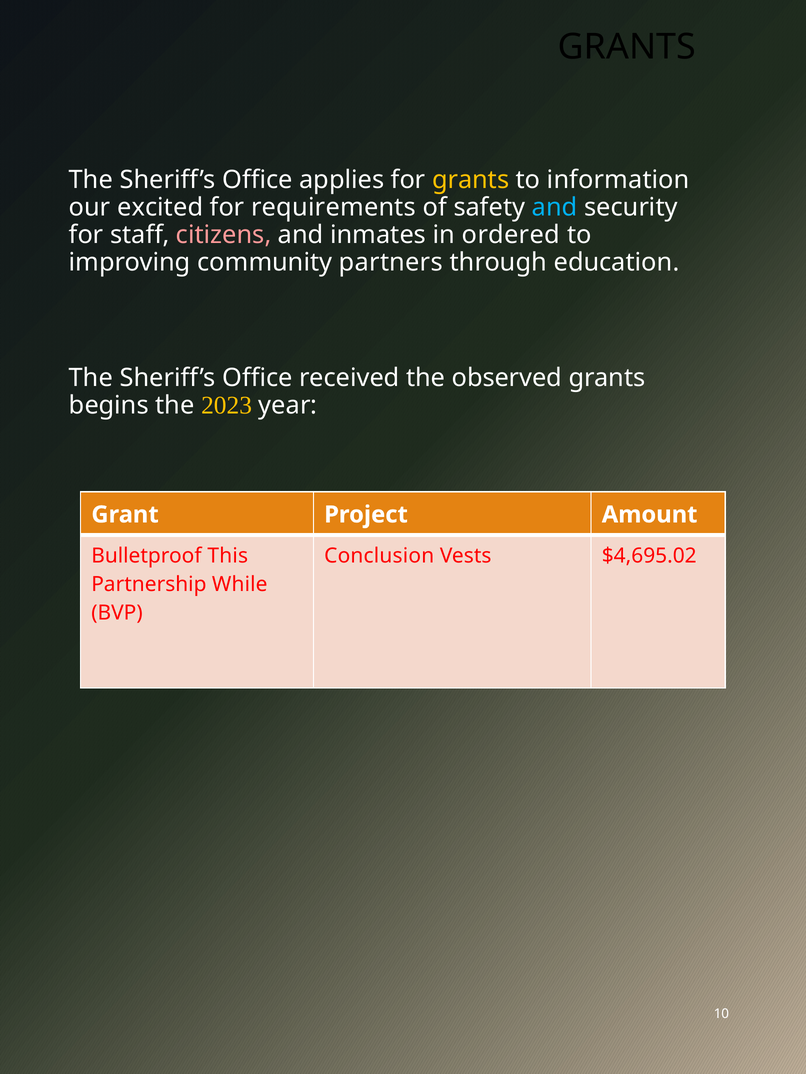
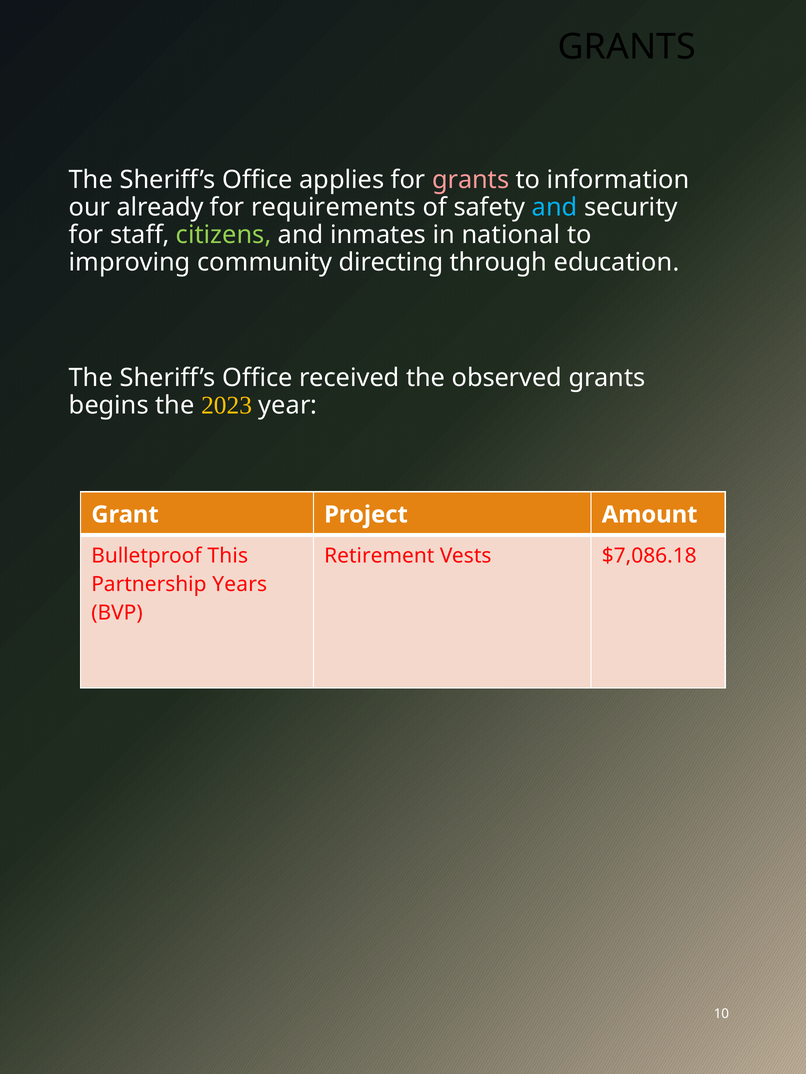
grants colour: yellow -> pink (471, 180)
excited: excited -> already (160, 208)
citizens colour: pink -> light green (224, 235)
ordered: ordered -> national (511, 235)
partners: partners -> directing (391, 262)
Conclusion: Conclusion -> Retirement (379, 556)
$4,695.02: $4,695.02 -> $7,086.18 (649, 556)
While: While -> Years (240, 585)
